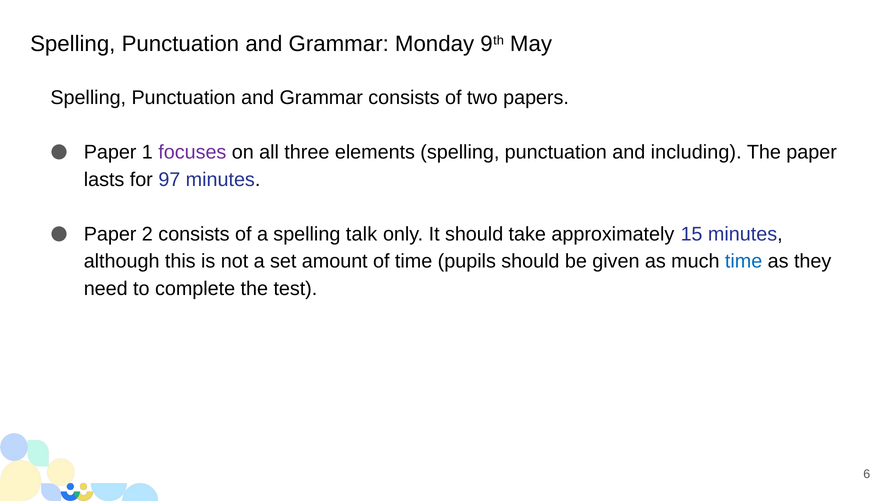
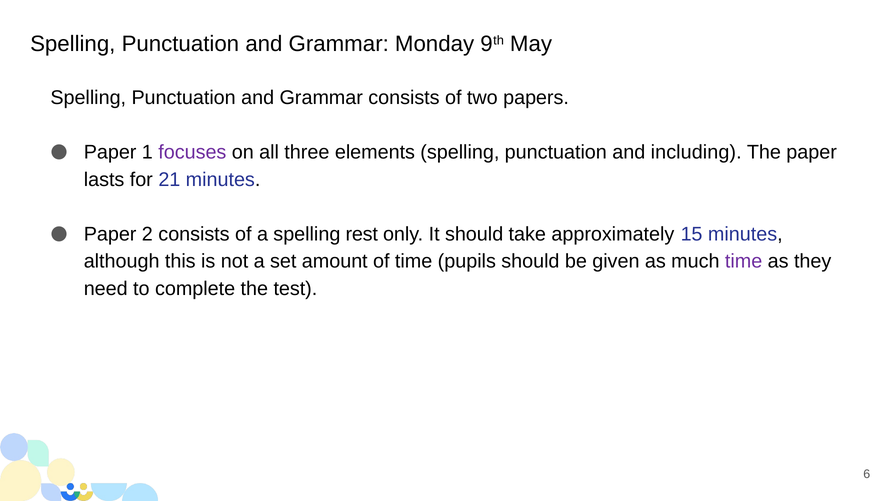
97: 97 -> 21 (169, 180)
talk: talk -> rest (362, 234)
time colour: blue -> purple (744, 262)
